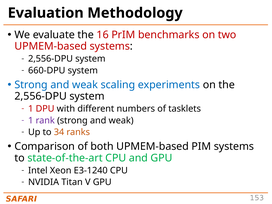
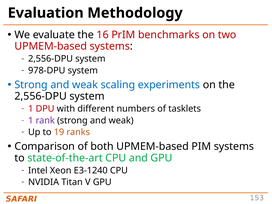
660-DPU: 660-DPU -> 978-DPU (47, 70)
34: 34 -> 19 (59, 132)
